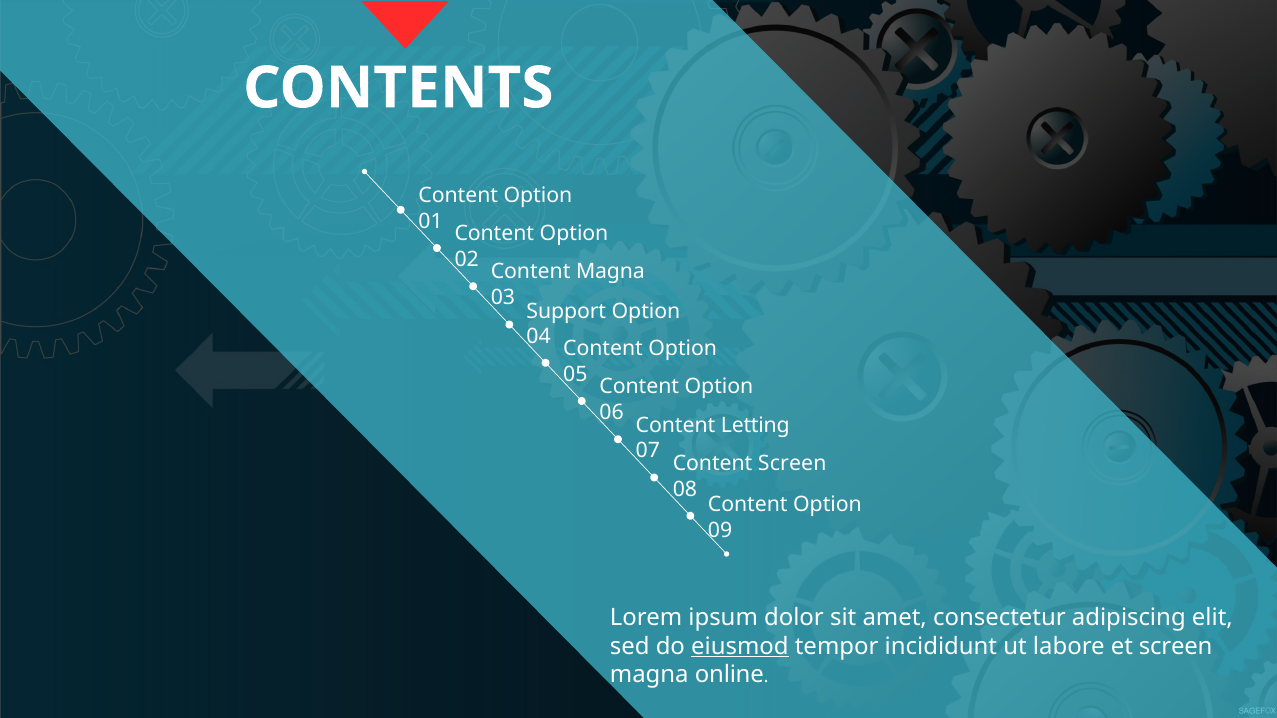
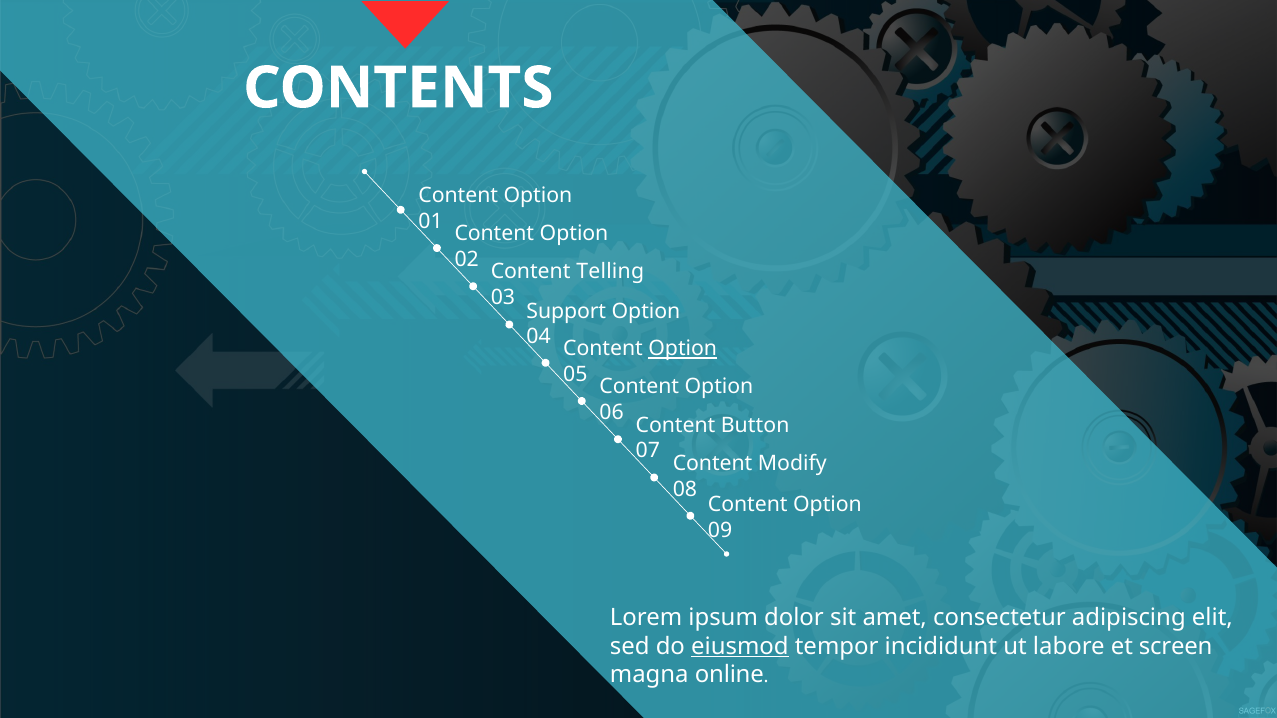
Content Magna: Magna -> Telling (610, 272)
Option underline: none -> present (683, 349)
Letting: Letting -> Button (755, 426)
Content Screen: Screen -> Modify (792, 464)
